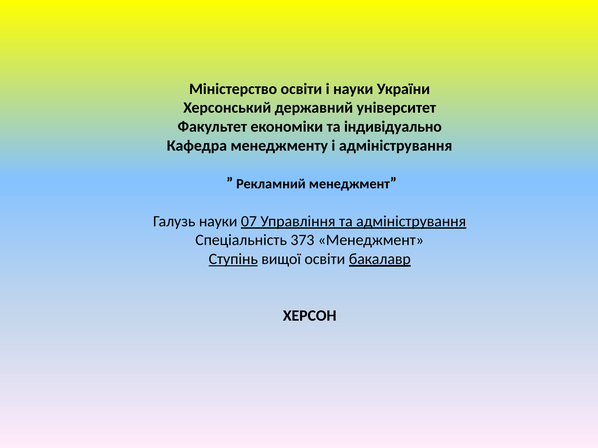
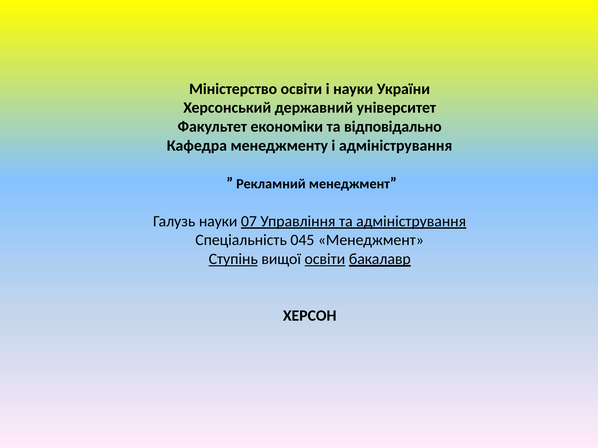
індивідуально: індивідуально -> відповідально (393, 127)
373: 373 -> 045 (302, 240)
освіти underline: none -> present (325, 259)
